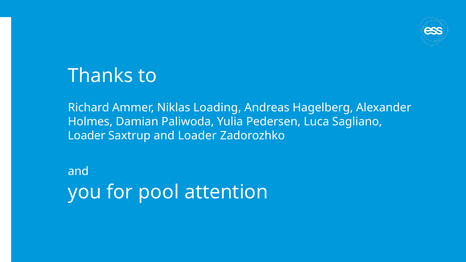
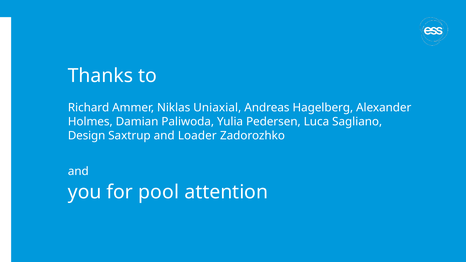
Loading: Loading -> Uniaxial (217, 108)
Loader: Loader -> Design (87, 136)
